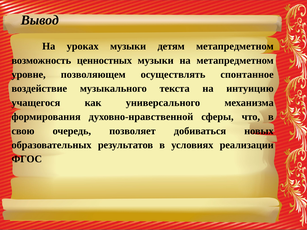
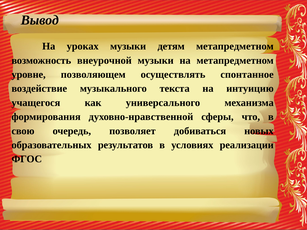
ценностных: ценностных -> внеурочной (104, 60)
